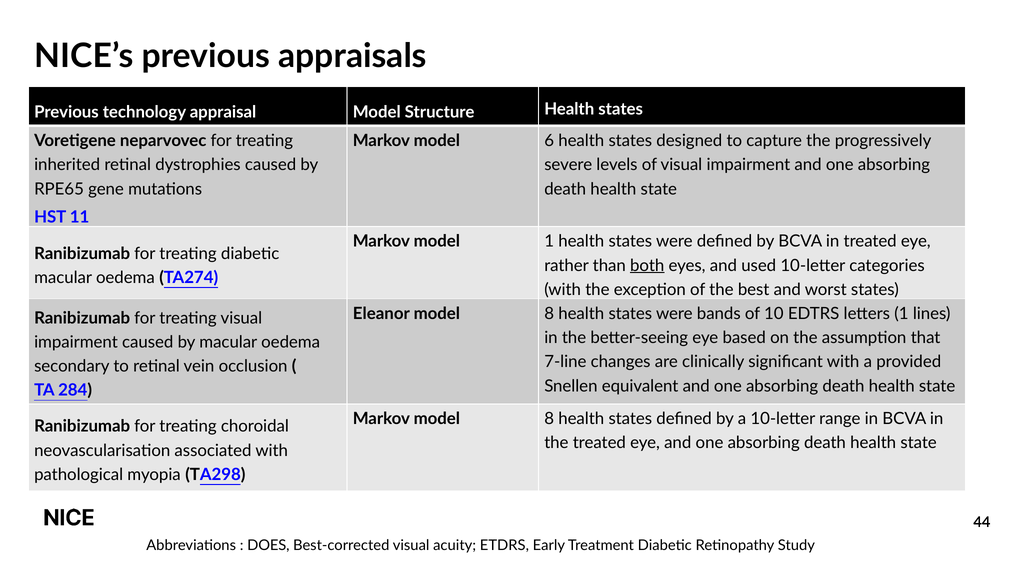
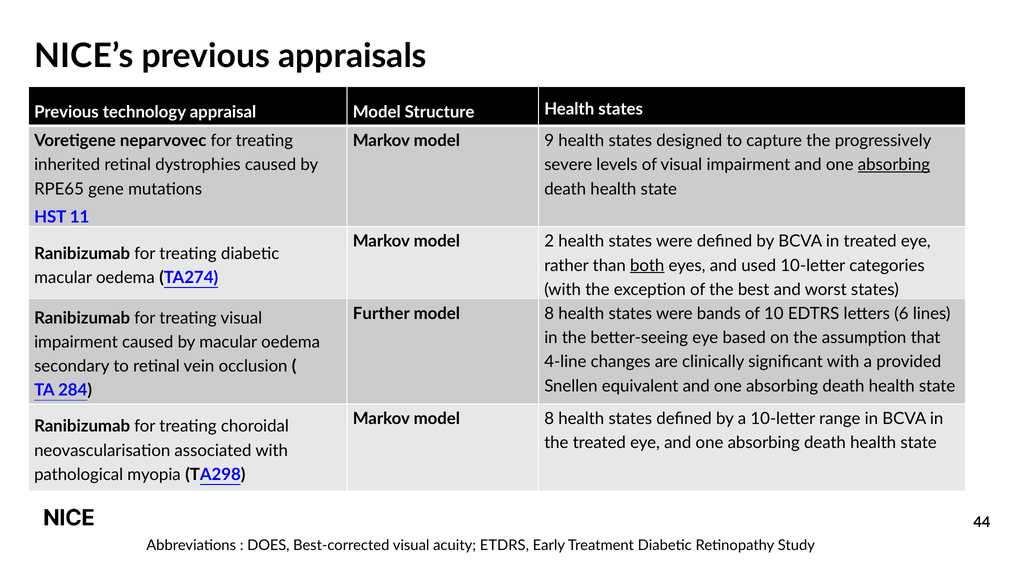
6: 6 -> 9 (549, 141)
absorbing underline: none -> present (894, 165)
model 1: 1 -> 2 (549, 242)
Eleanor: Eleanor -> Further (381, 314)
letters 1: 1 -> 6 (901, 314)
7-line: 7-line -> 4-line (565, 362)
